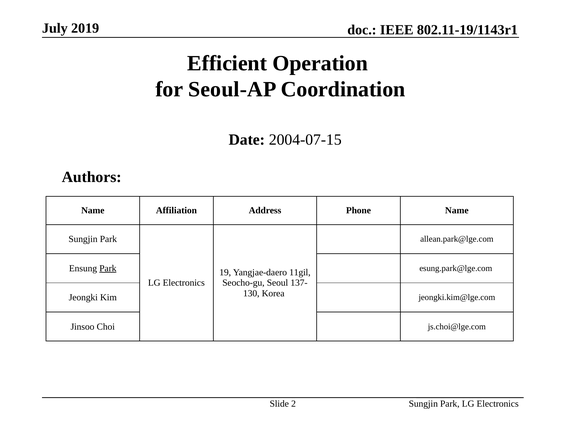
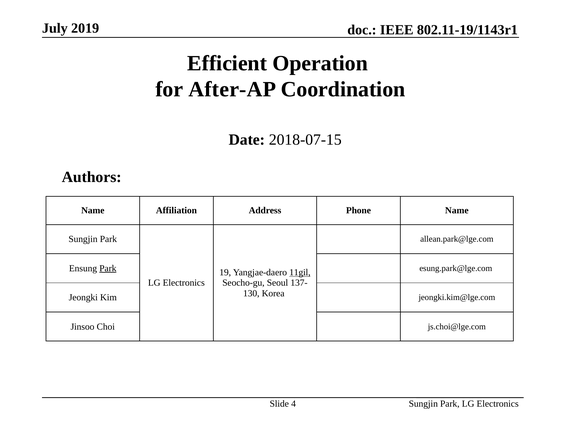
Seoul-AP: Seoul-AP -> After-AP (232, 89)
2004-07-15: 2004-07-15 -> 2018-07-15 (305, 139)
11gil underline: none -> present (300, 272)
2: 2 -> 4 (294, 404)
